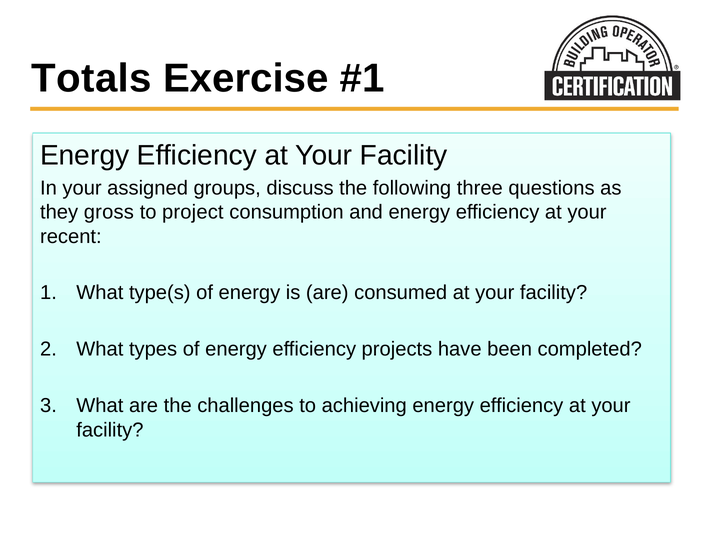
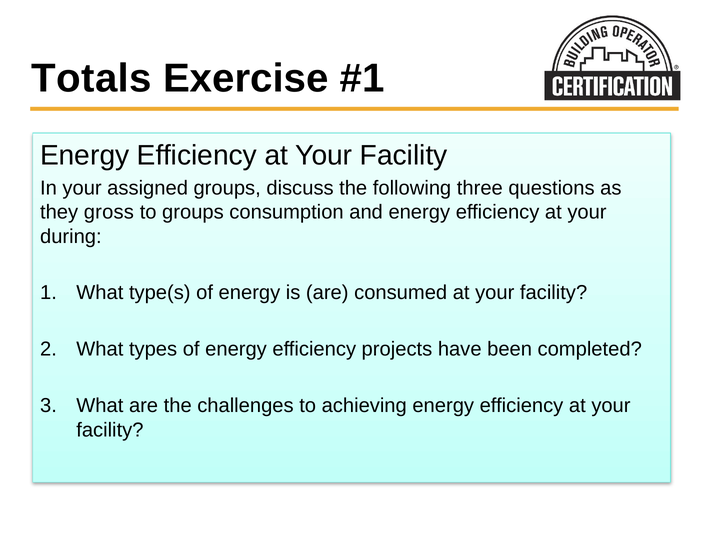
to project: project -> groups (193, 212)
recent: recent -> during (71, 236)
